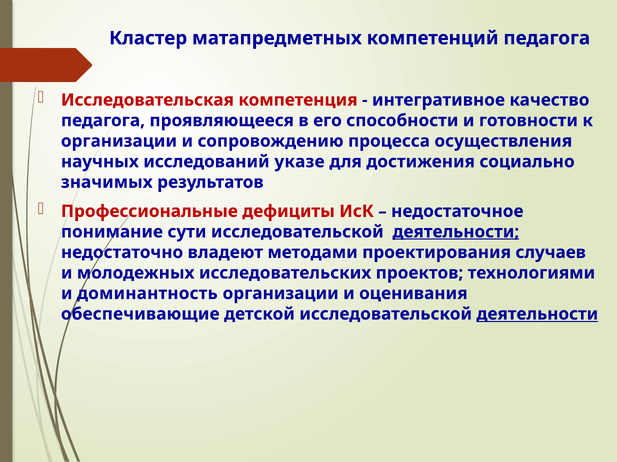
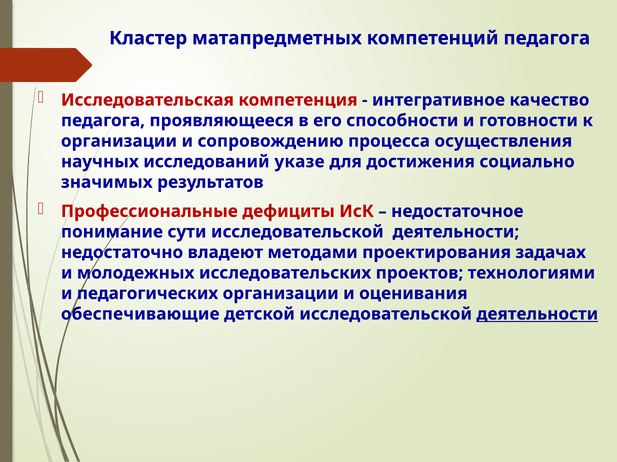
деятельности underline: present -> none (456, 232)
случаев: случаев -> задачах (551, 253)
доминантность: доминантность -> педагогических (148, 294)
